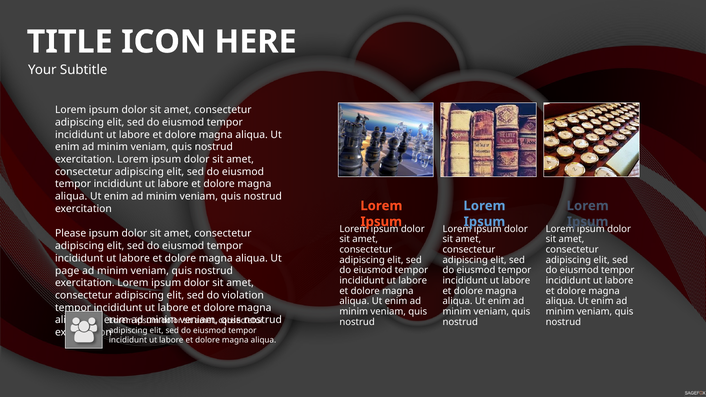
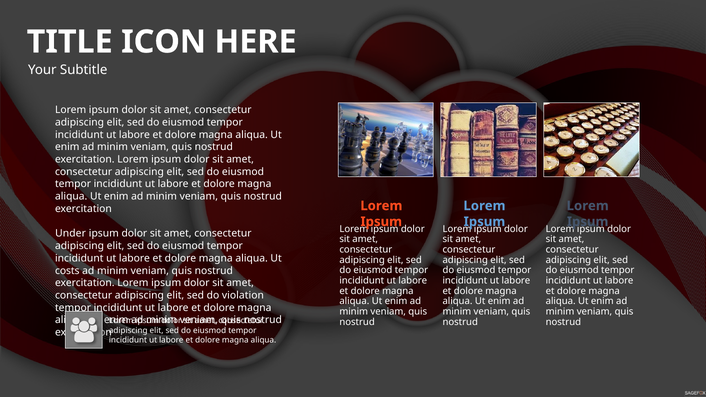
Please: Please -> Under (71, 234)
page: page -> costs (67, 271)
